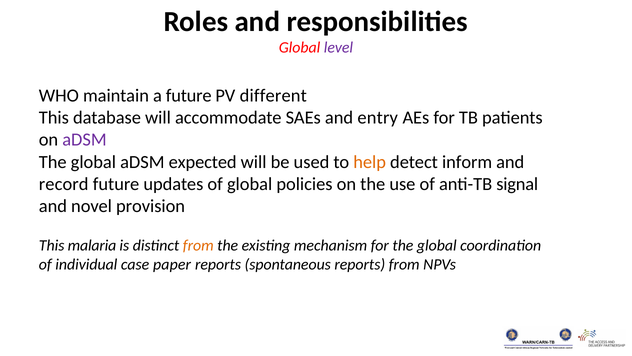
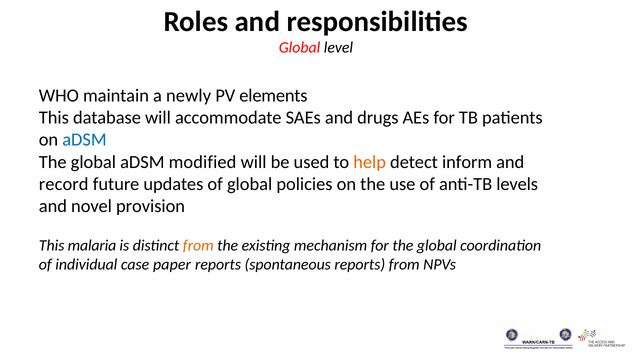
level colour: purple -> black (338, 48)
a future: future -> newly (189, 95)
different: different -> elements (273, 95)
entry: entry -> drugs (378, 118)
aDSM colour: purple -> blue (84, 140)
expected: expected -> modified (203, 162)
signal: signal -> levels (517, 184)
